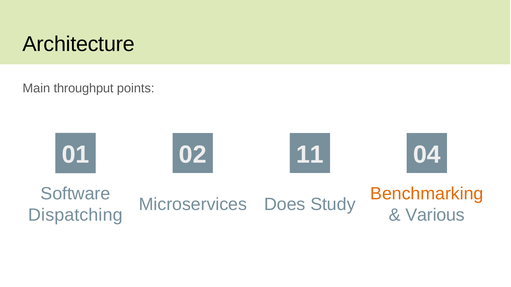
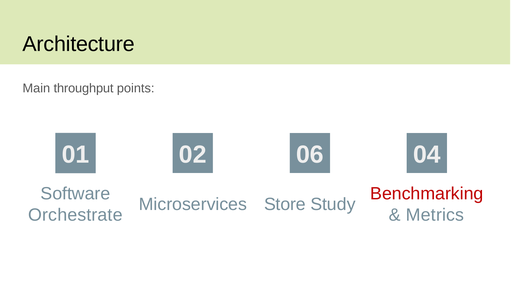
11: 11 -> 06 (310, 155)
Benchmarking colour: orange -> red (427, 194)
Does: Does -> Store (285, 205)
Dispatching: Dispatching -> Orchestrate (75, 215)
Various: Various -> Metrics (435, 215)
